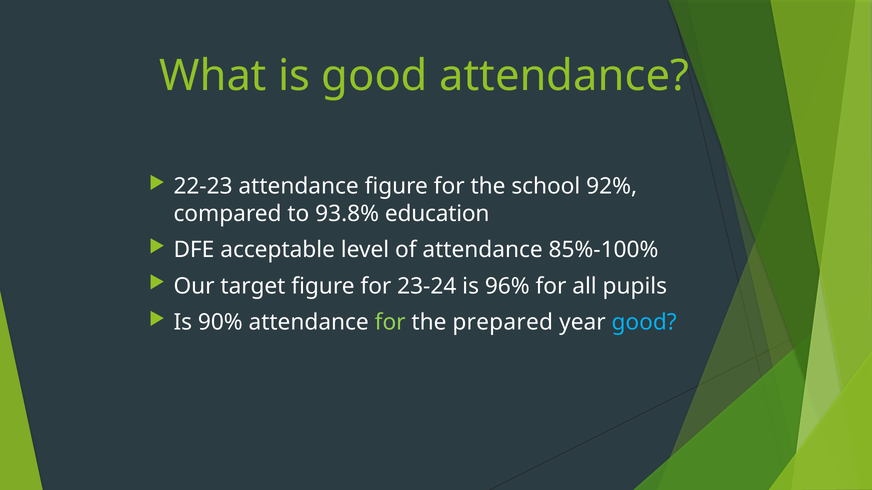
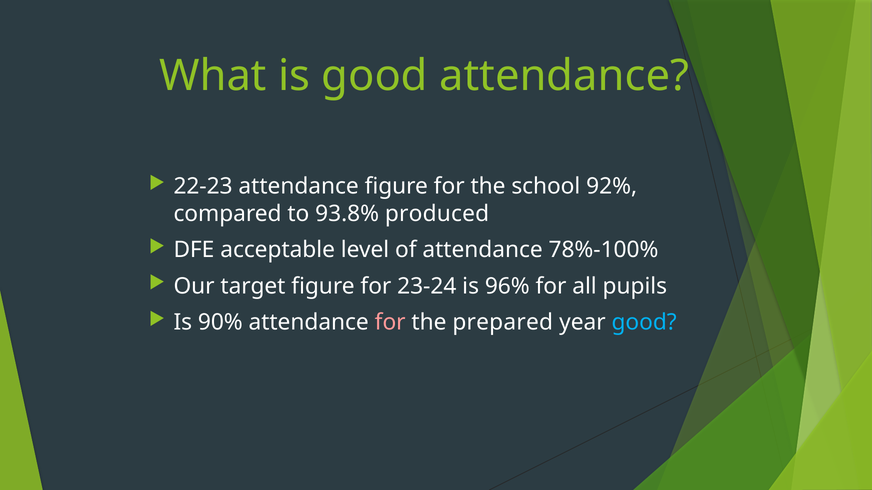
education: education -> produced (437, 214)
85%-100%: 85%-100% -> 78%-100% (603, 250)
for colour: light green -> pink (390, 323)
